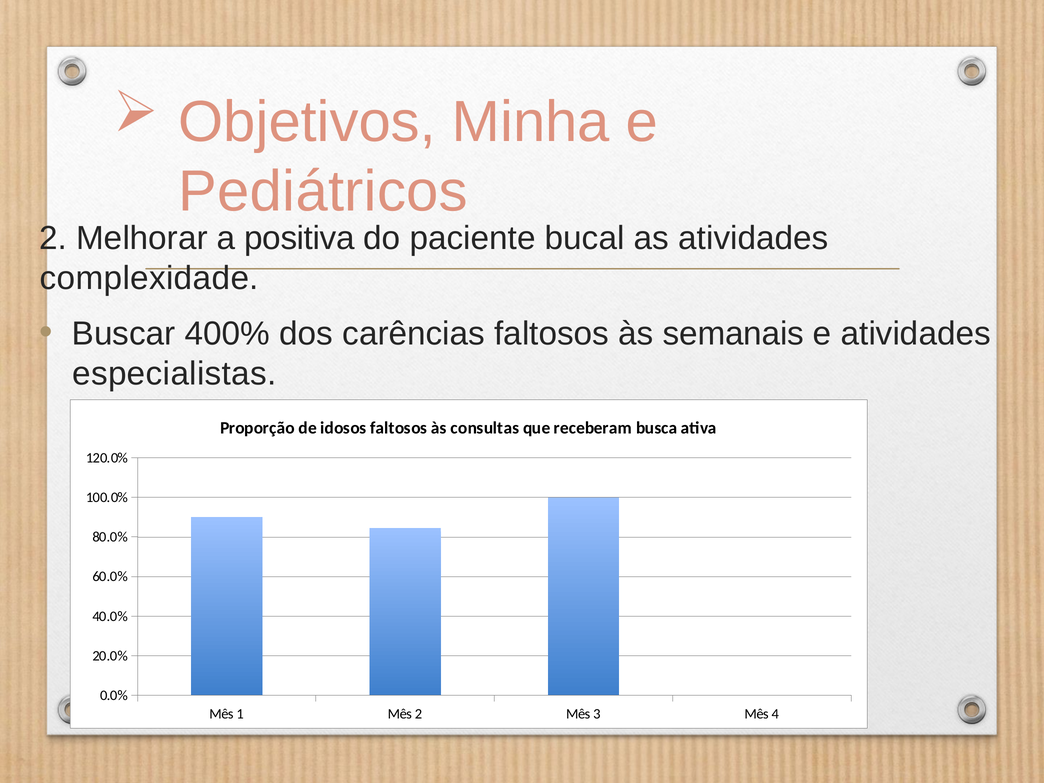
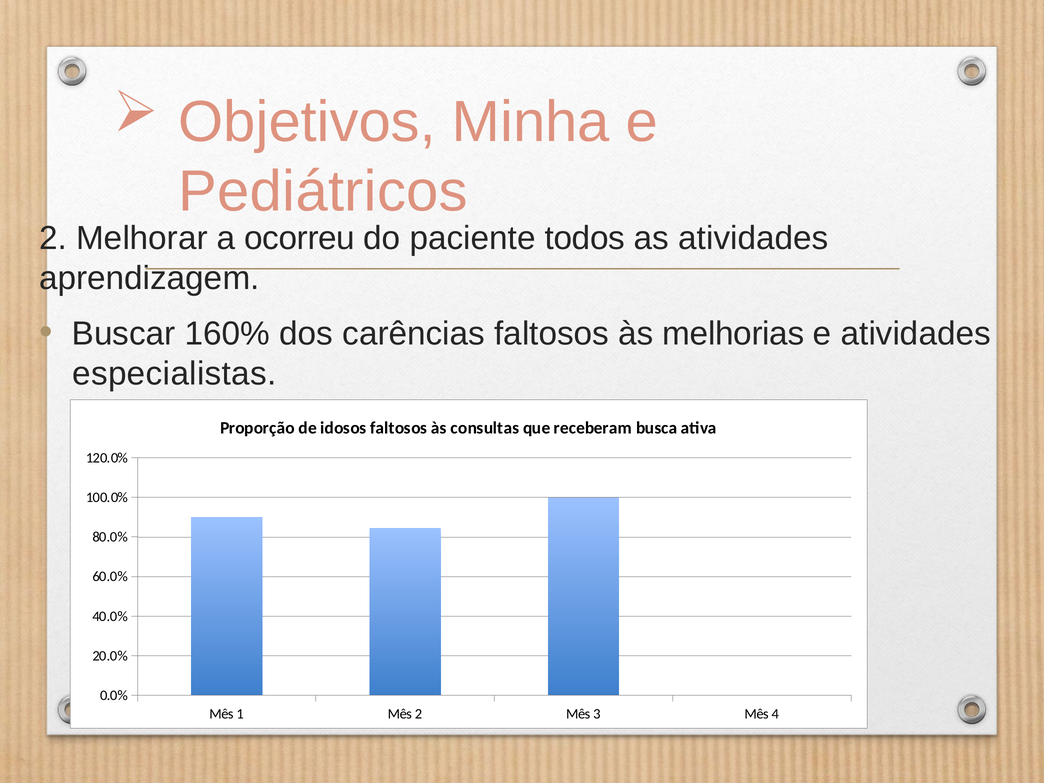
positiva: positiva -> ocorreu (300, 238)
bucal: bucal -> todos (585, 238)
complexidade: complexidade -> aprendizagem (149, 278)
400%: 400% -> 160% (227, 334)
semanais: semanais -> melhorias (733, 334)
